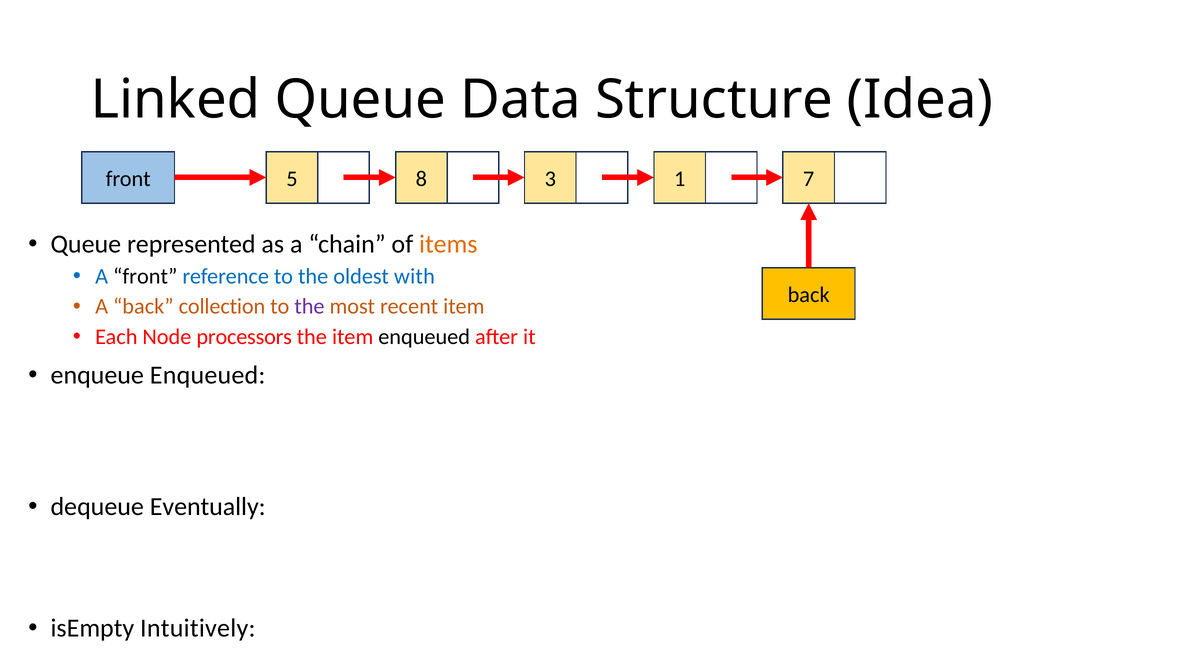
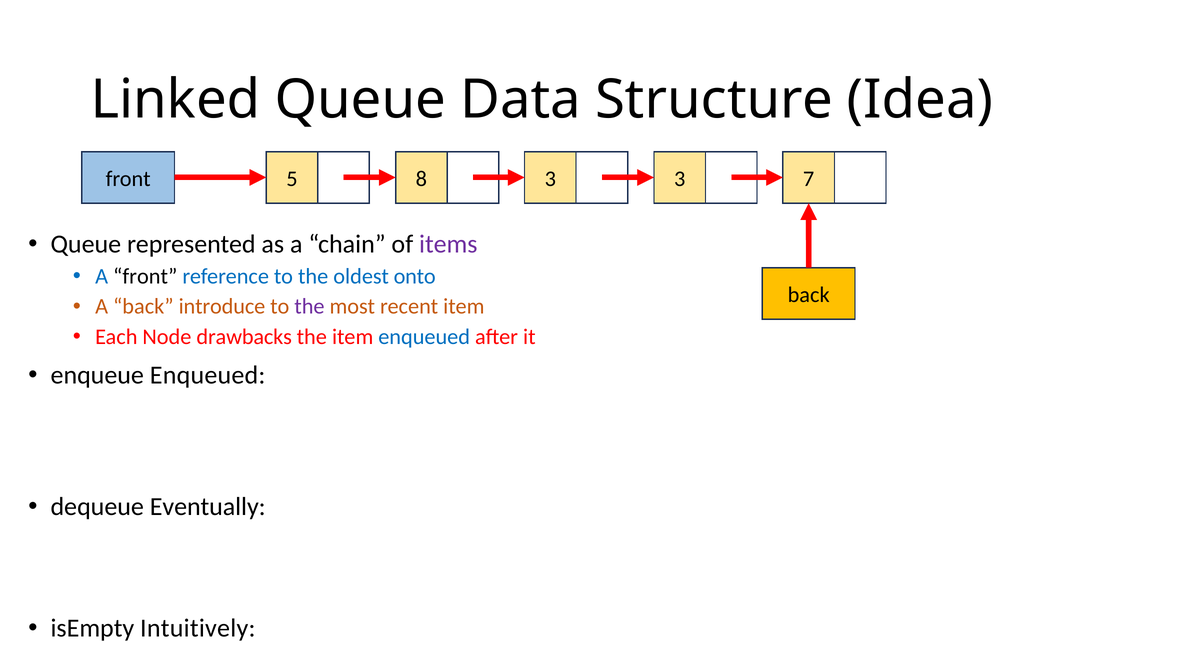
3 1: 1 -> 3 (680, 179)
items colour: orange -> purple (448, 244)
with: with -> onto (415, 276)
collection: collection -> introduce (222, 307)
processors: processors -> drawbacks (244, 337)
enqueued colour: black -> blue (424, 337)
